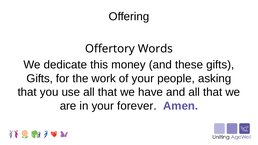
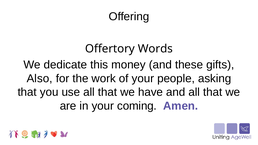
Gifts: Gifts -> Also (40, 79)
forever: forever -> coming (137, 106)
